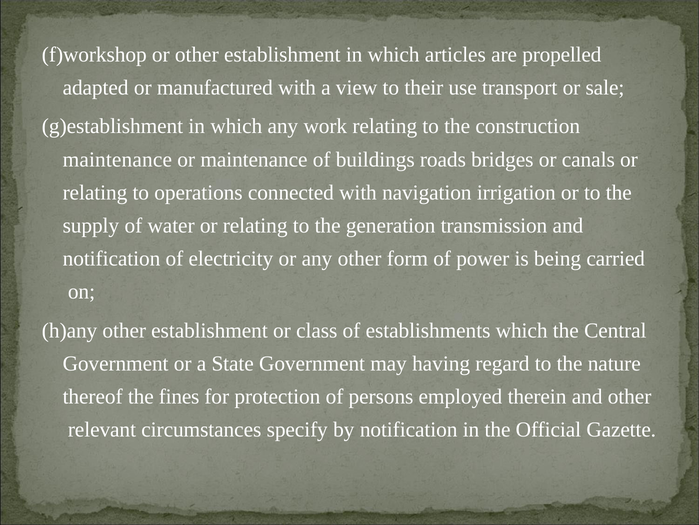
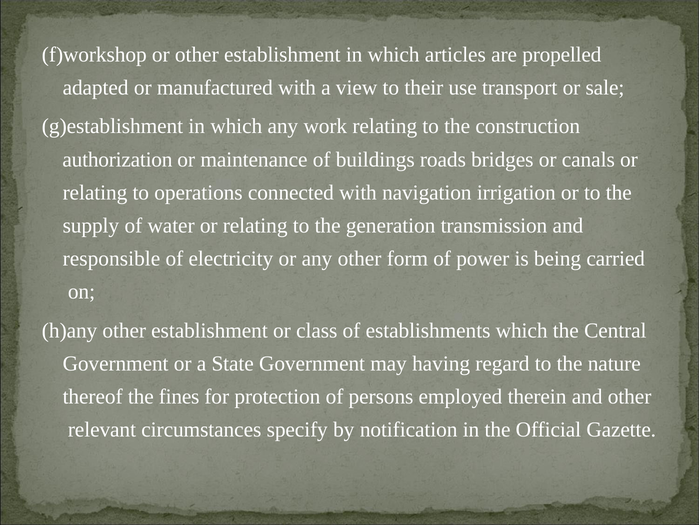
maintenance: maintenance -> authorization (117, 159)
notification: notification -> responsible (111, 258)
